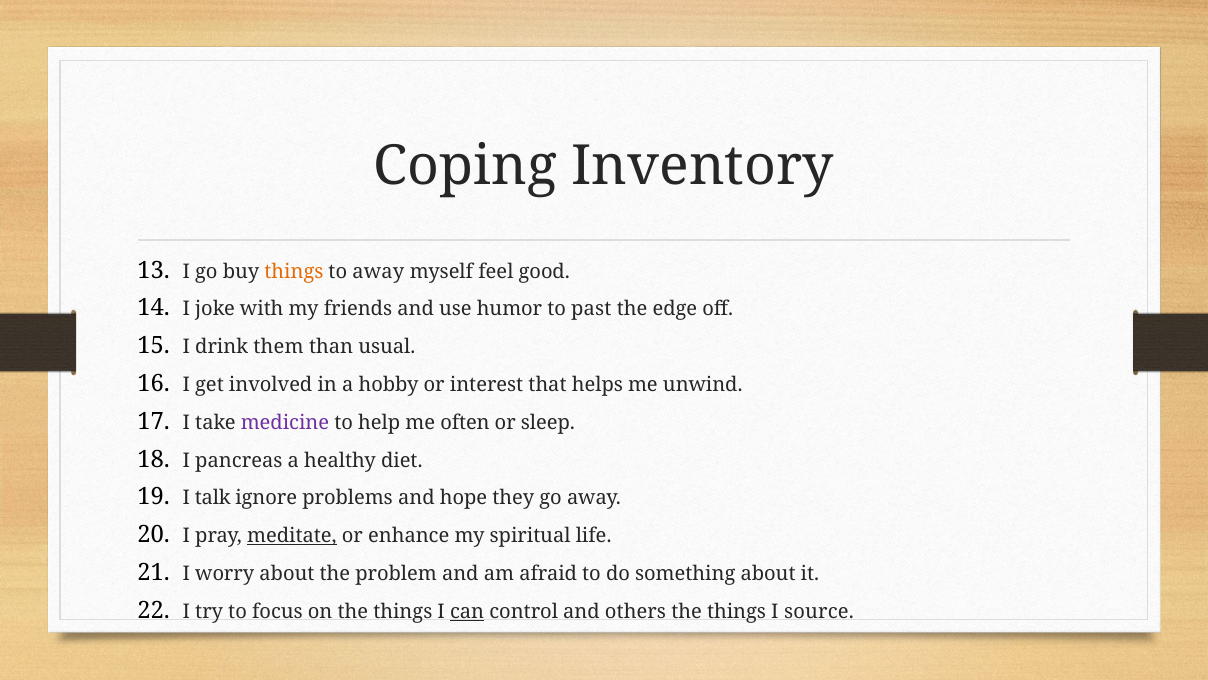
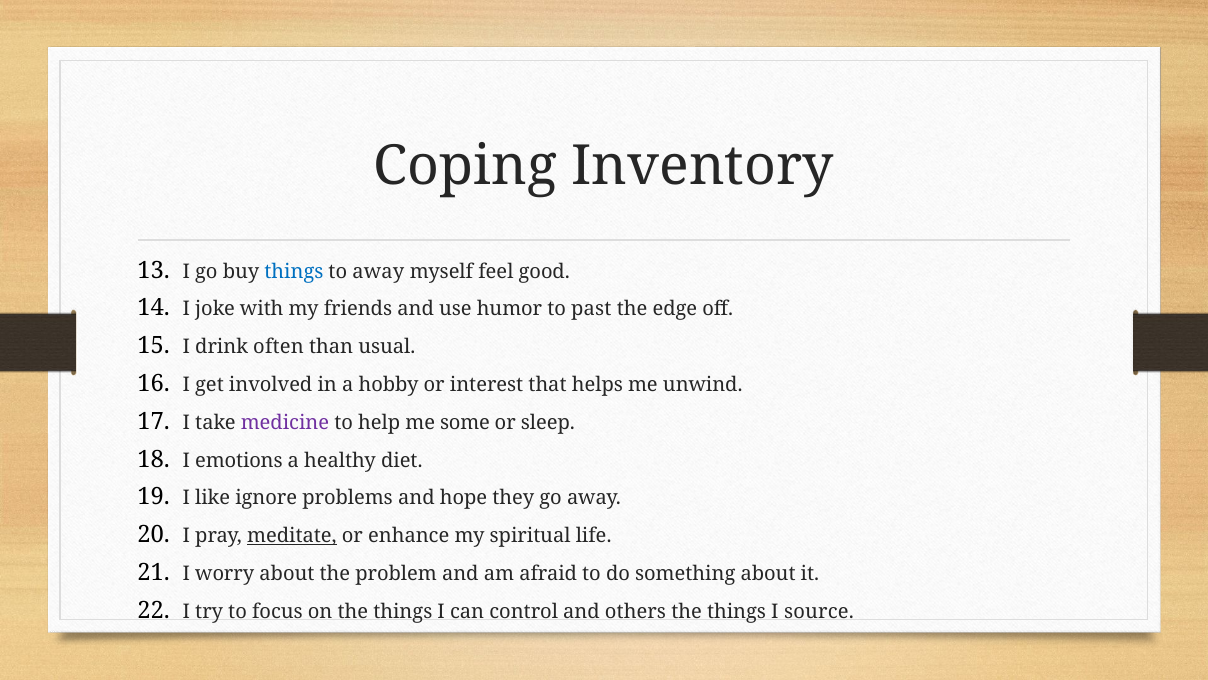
things colour: orange -> blue (294, 271)
them: them -> often (278, 347)
often: often -> some (465, 422)
pancreas: pancreas -> emotions (239, 460)
talk: talk -> like (213, 498)
can underline: present -> none (467, 611)
